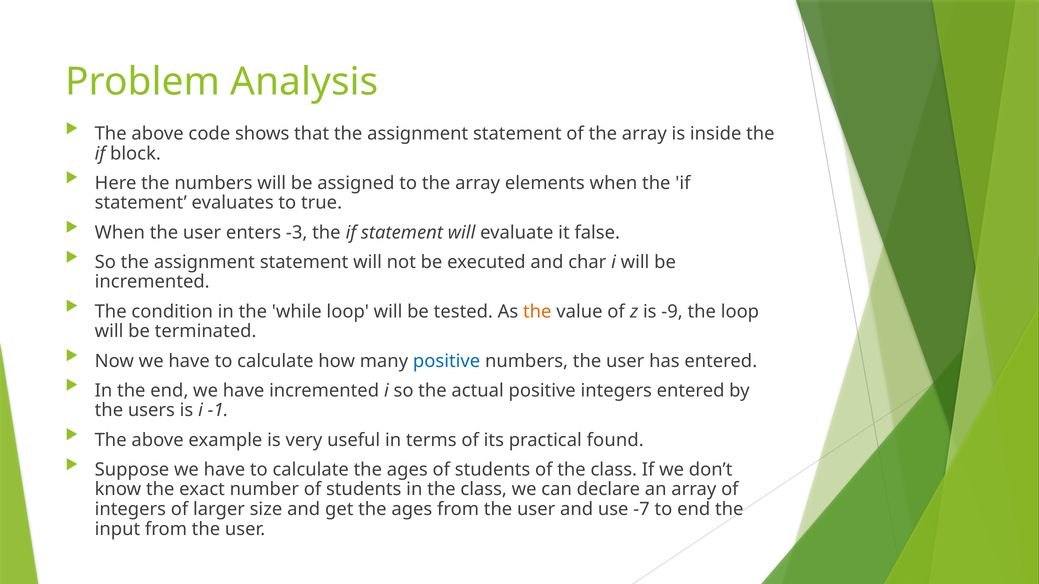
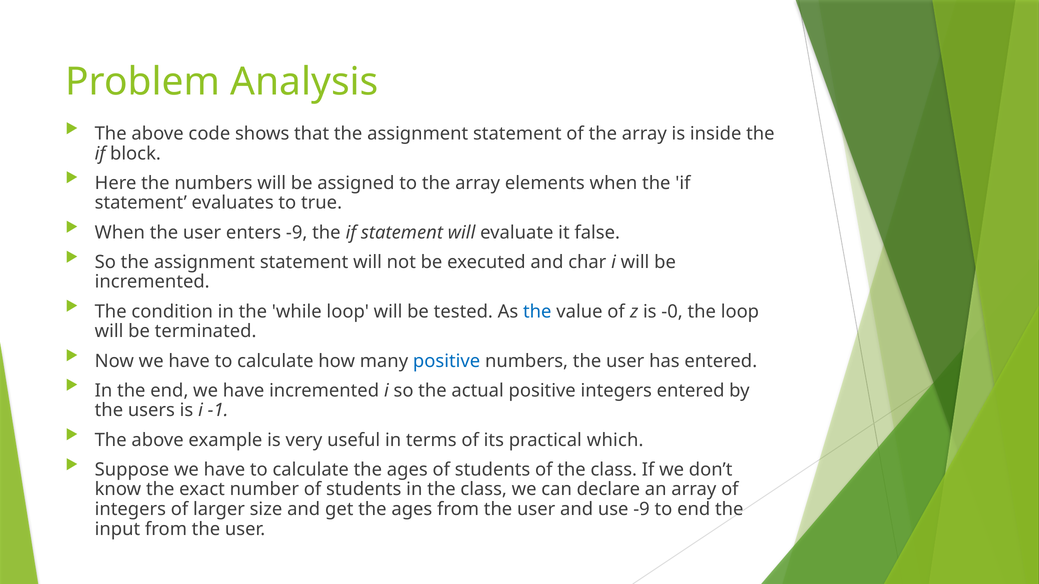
enters -3: -3 -> -9 (297, 233)
the colour: orange -> blue (537, 312)
-9: -9 -> -0 (672, 312)
found: found -> which (615, 440)
use -7: -7 -> -9 (642, 510)
